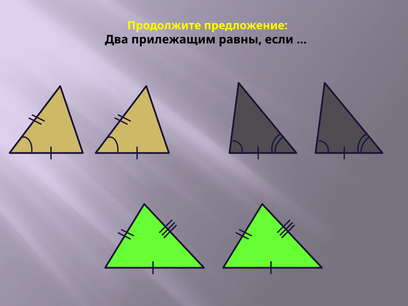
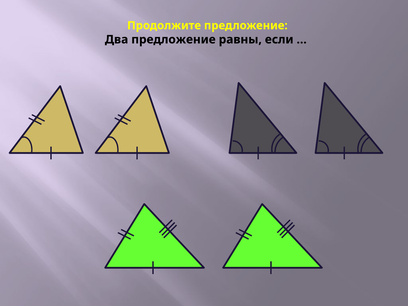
Два прилежащим: прилежащим -> предложение (173, 40)
